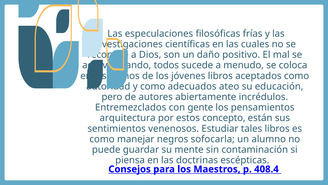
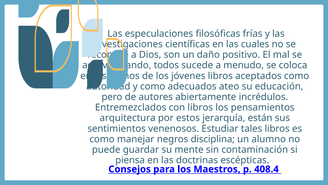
con gente: gente -> libros (200, 107)
concepto: concepto -> jerarquía (224, 118)
sofocarla: sofocarla -> disciplina (213, 139)
